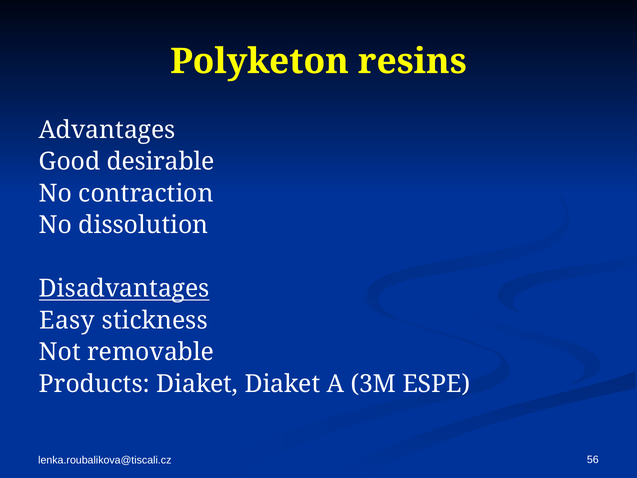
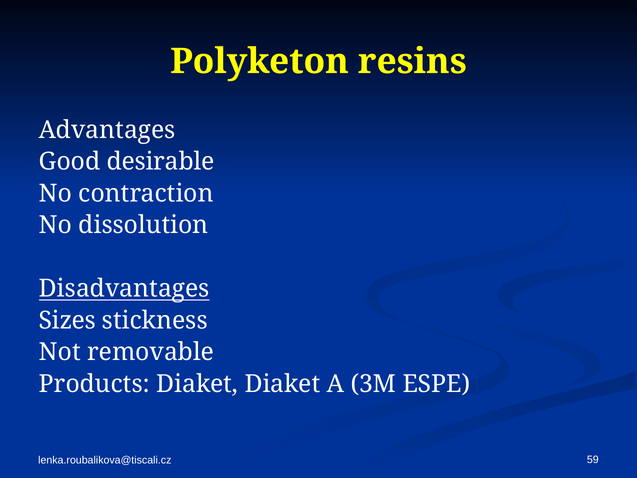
Easy: Easy -> Sizes (67, 320)
56: 56 -> 59 (593, 460)
